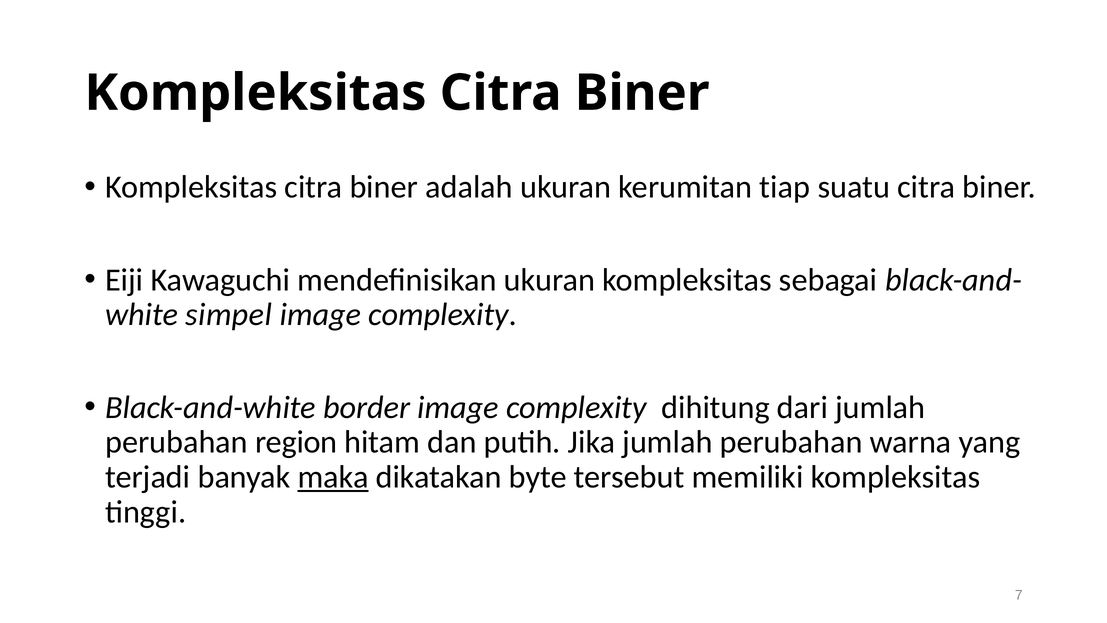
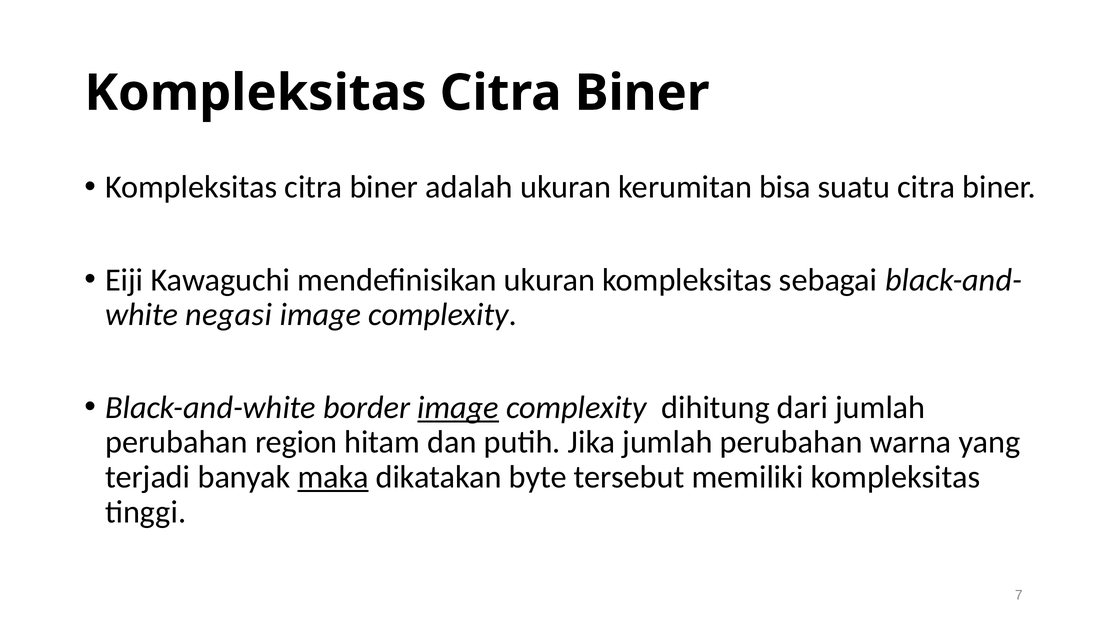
tiap: tiap -> bisa (785, 187)
simpel: simpel -> negasi (229, 315)
image underline: none -> present (458, 407)
